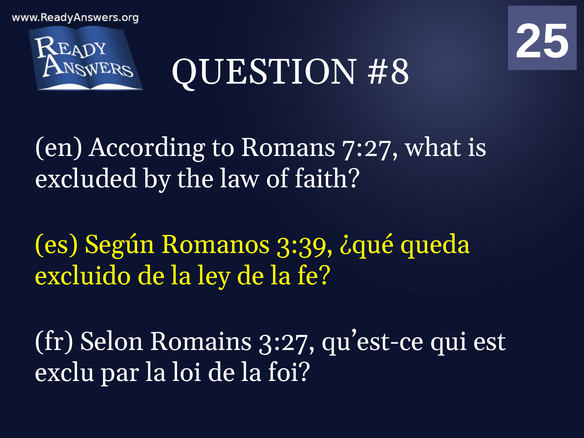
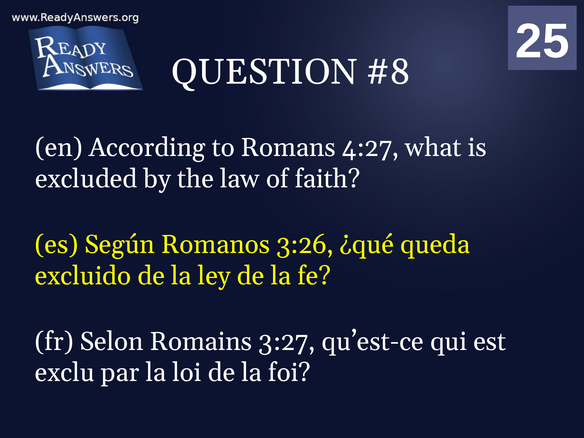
7:27: 7:27 -> 4:27 (371, 148)
3:39: 3:39 -> 3:26 (305, 245)
